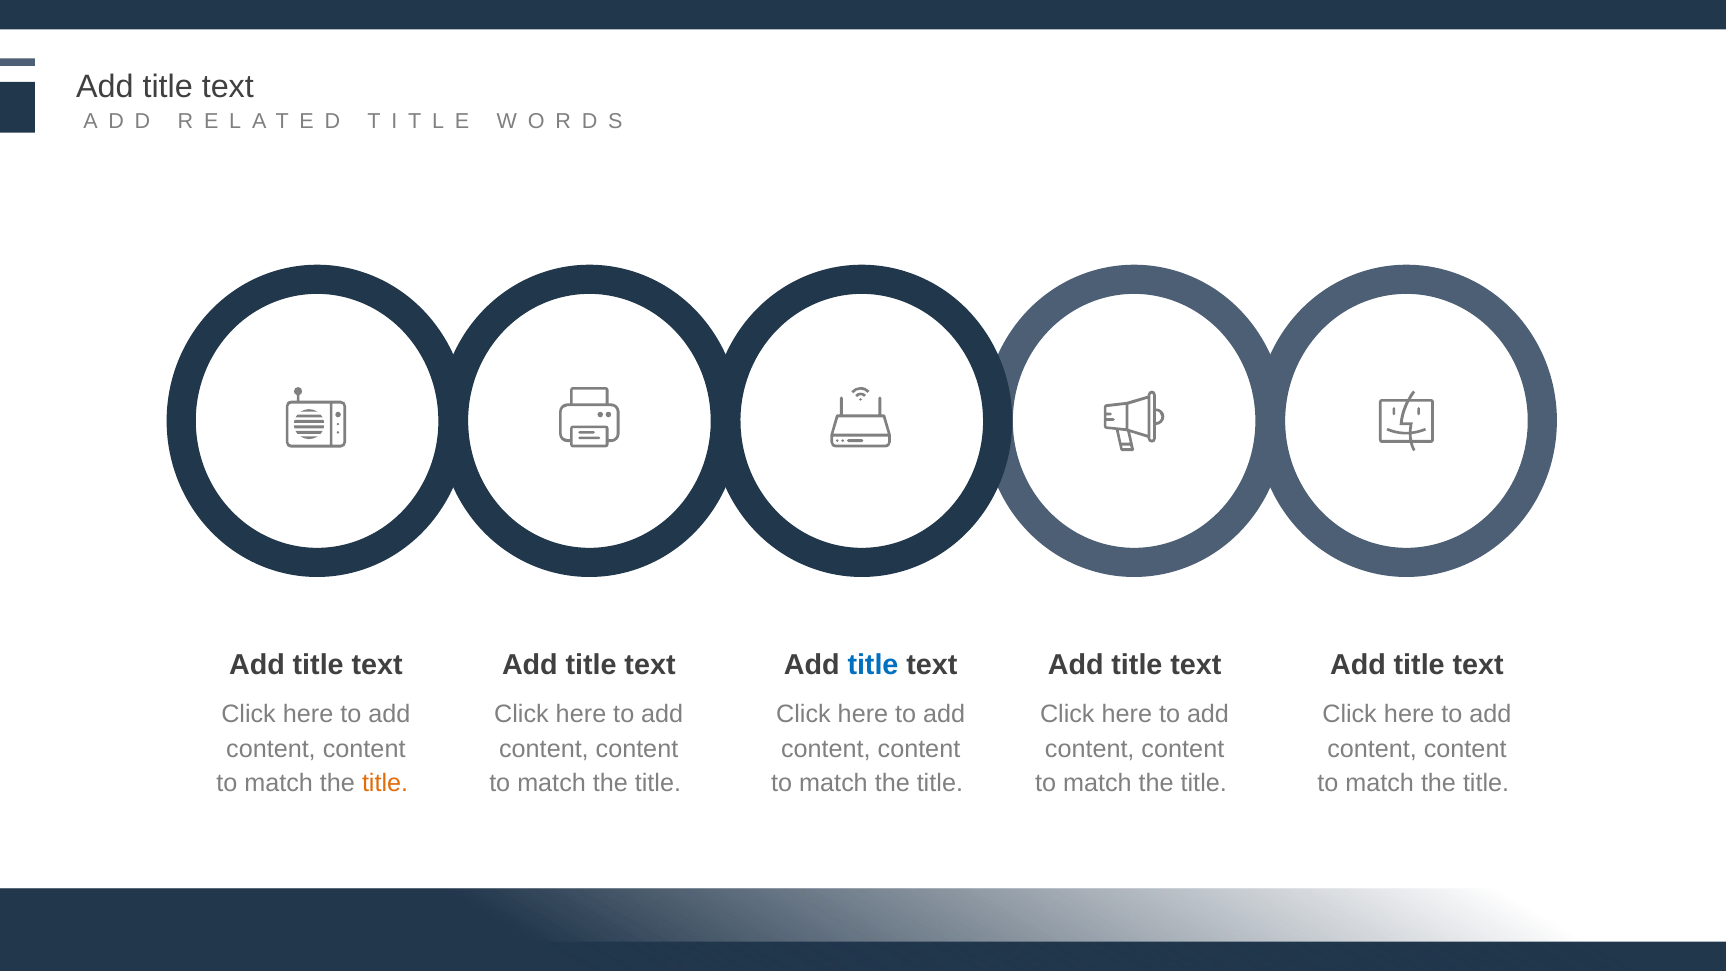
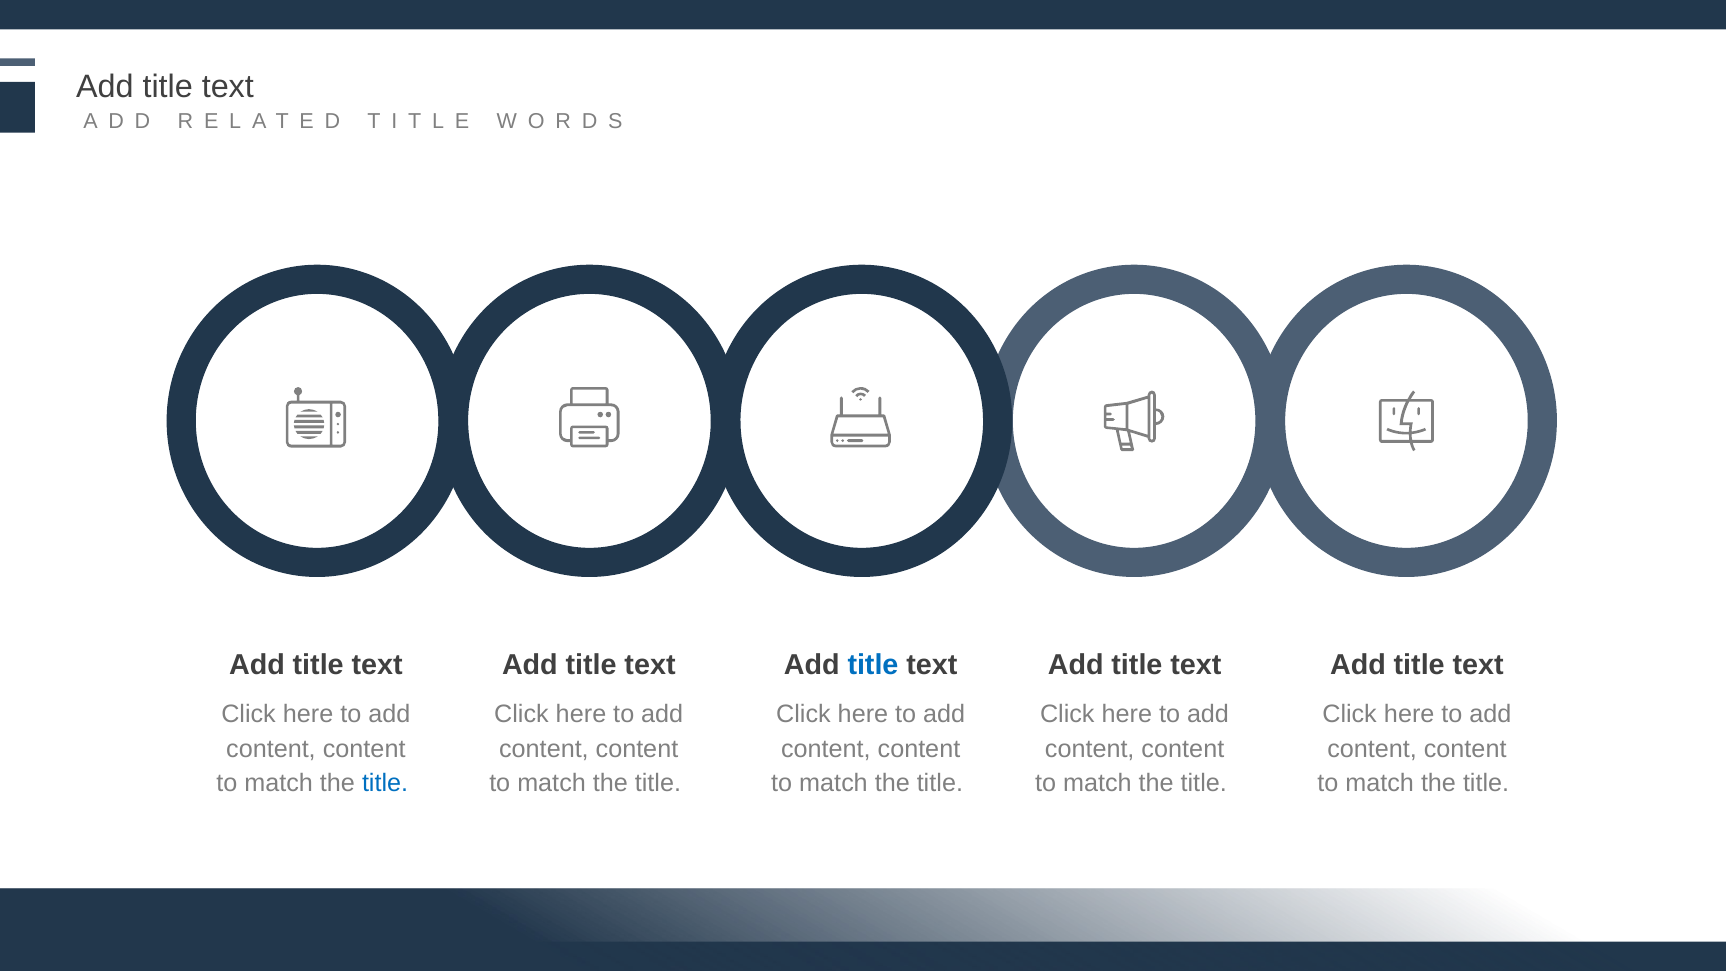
title colour: orange -> blue (385, 783)
